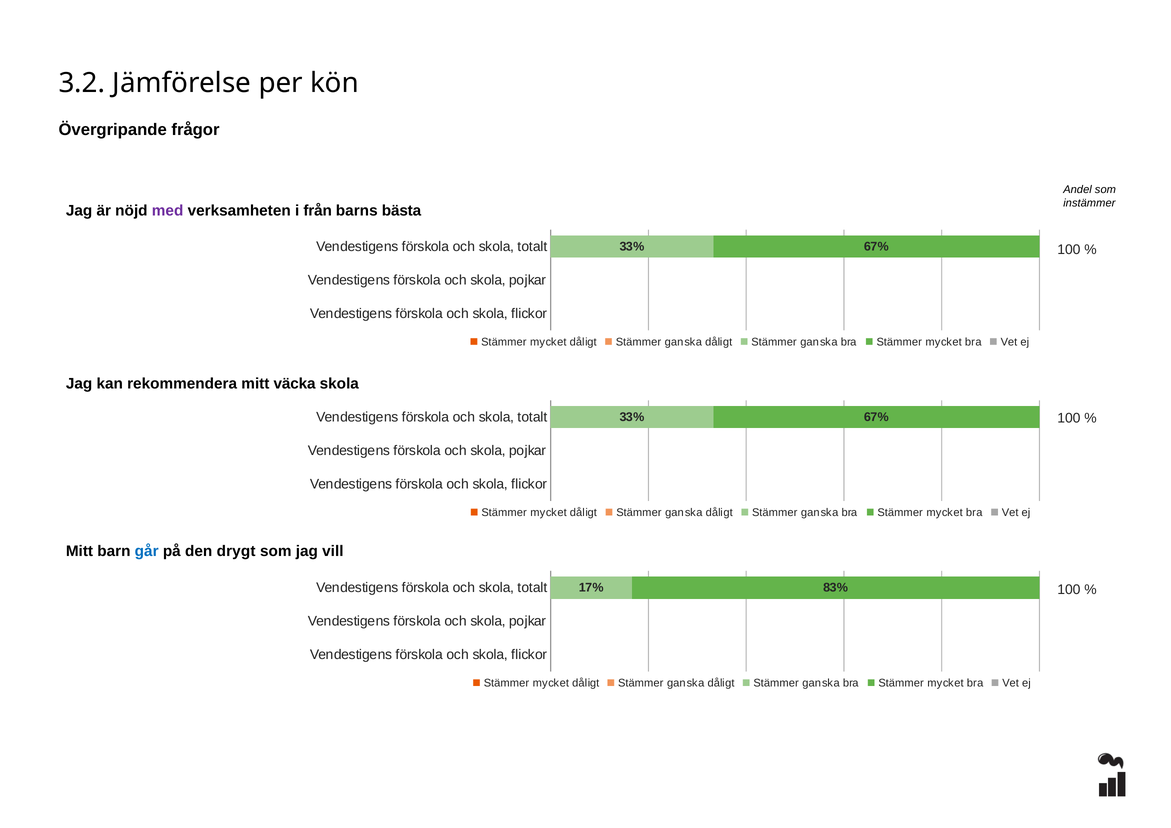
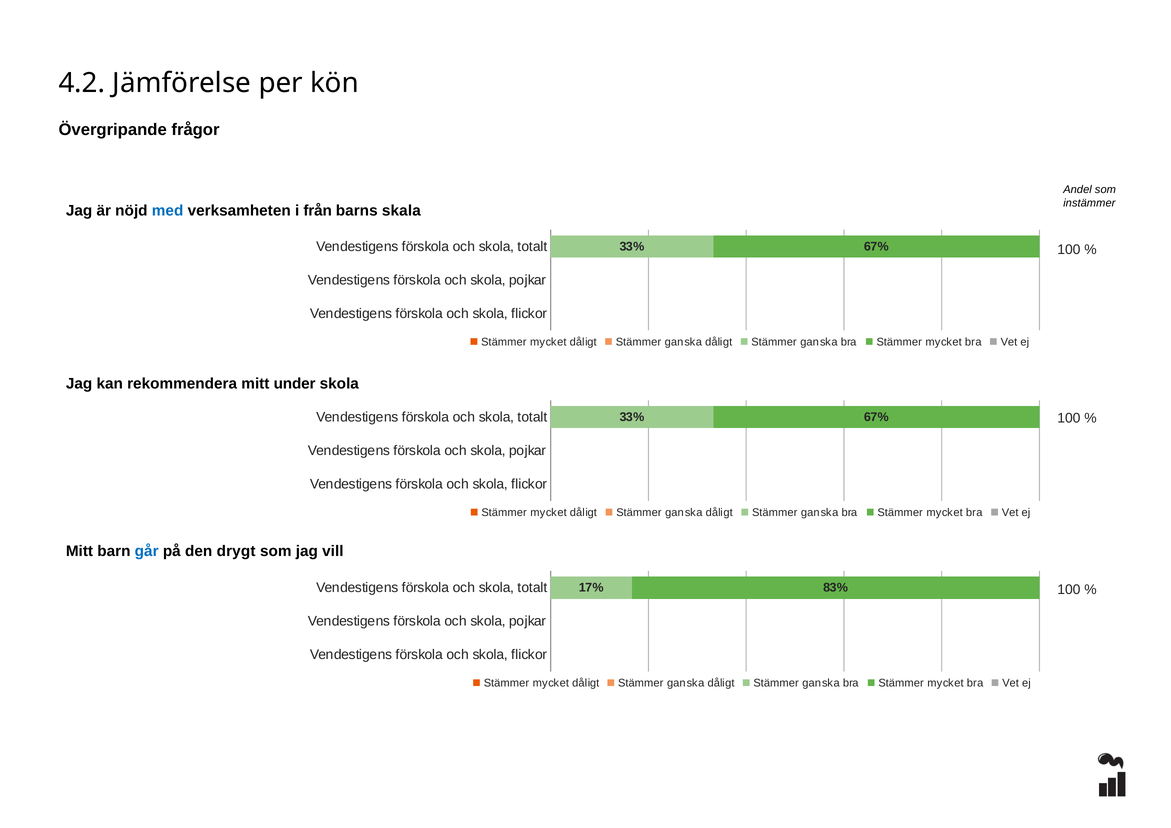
3.2: 3.2 -> 4.2 (82, 83)
med colour: purple -> blue (168, 211)
bästa: bästa -> skala (401, 211)
väcka: väcka -> under (295, 383)
